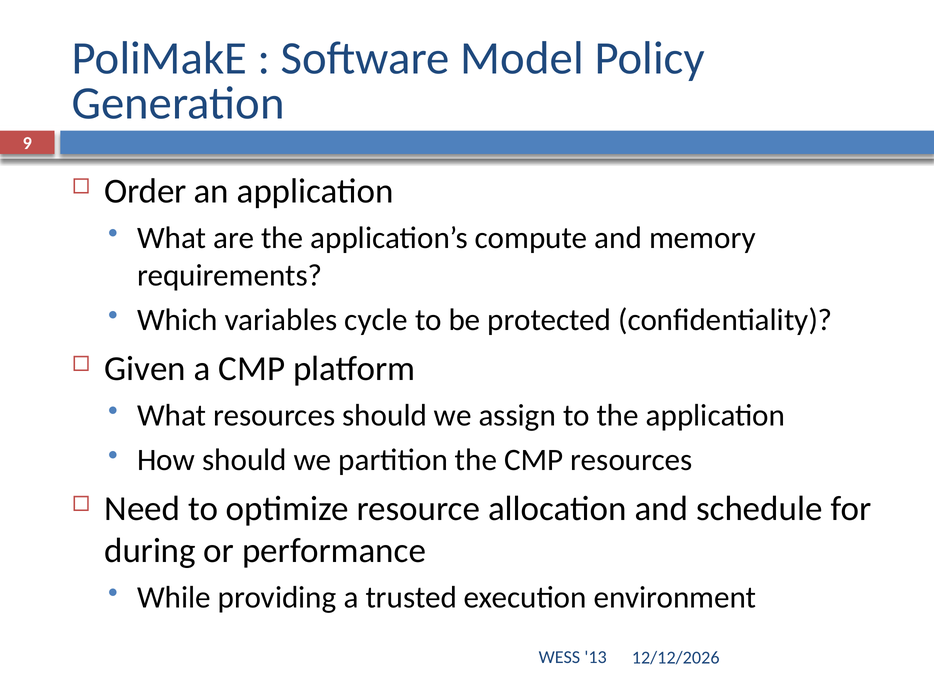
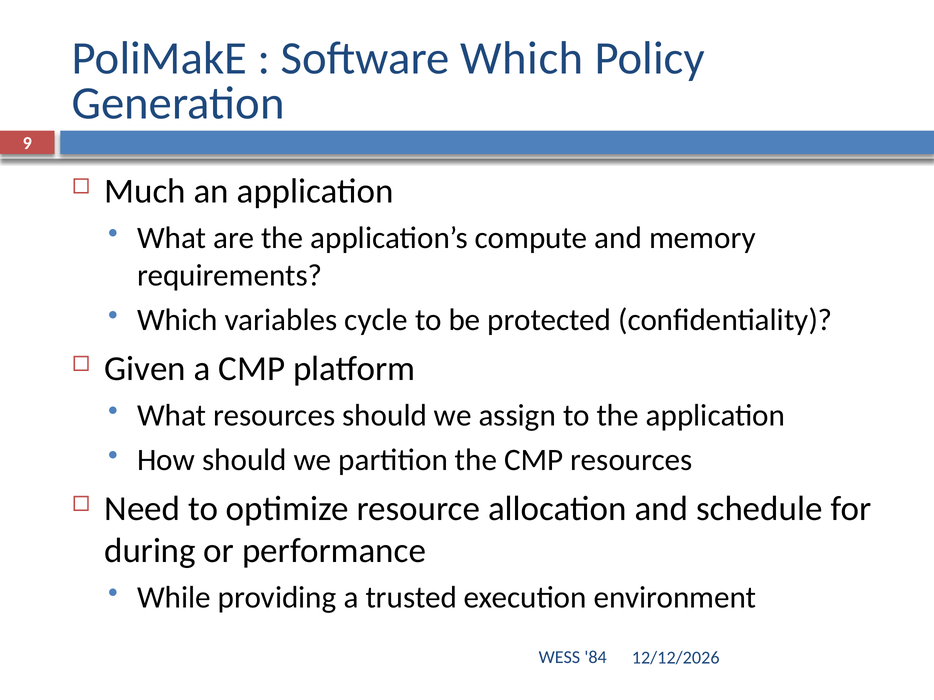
Software Model: Model -> Which (522, 58)
Order: Order -> Much (145, 192)
13: 13 -> 84 (596, 658)
